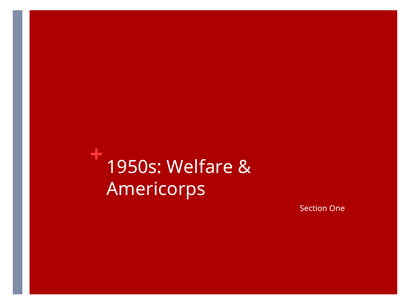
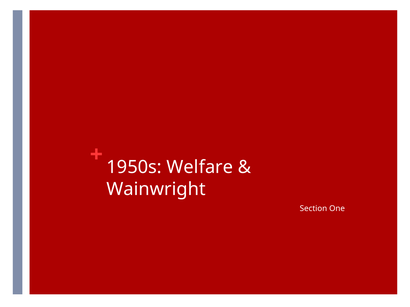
Americorps: Americorps -> Wainwright (156, 189)
